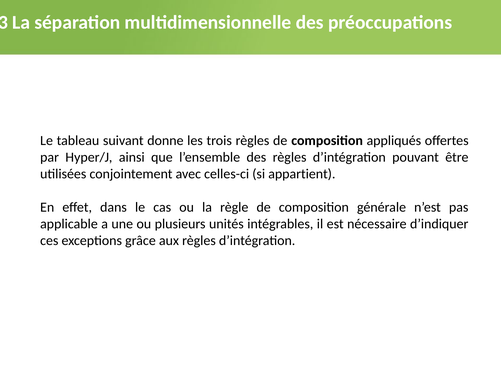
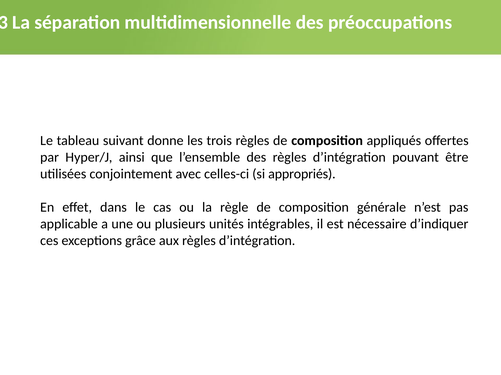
appartient: appartient -> appropriés (302, 174)
